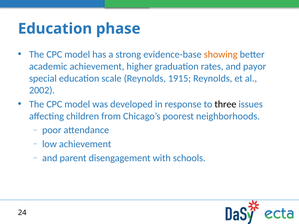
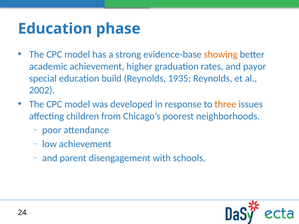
scale: scale -> build (112, 78)
1915: 1915 -> 1935 (180, 78)
three colour: black -> orange (225, 104)
